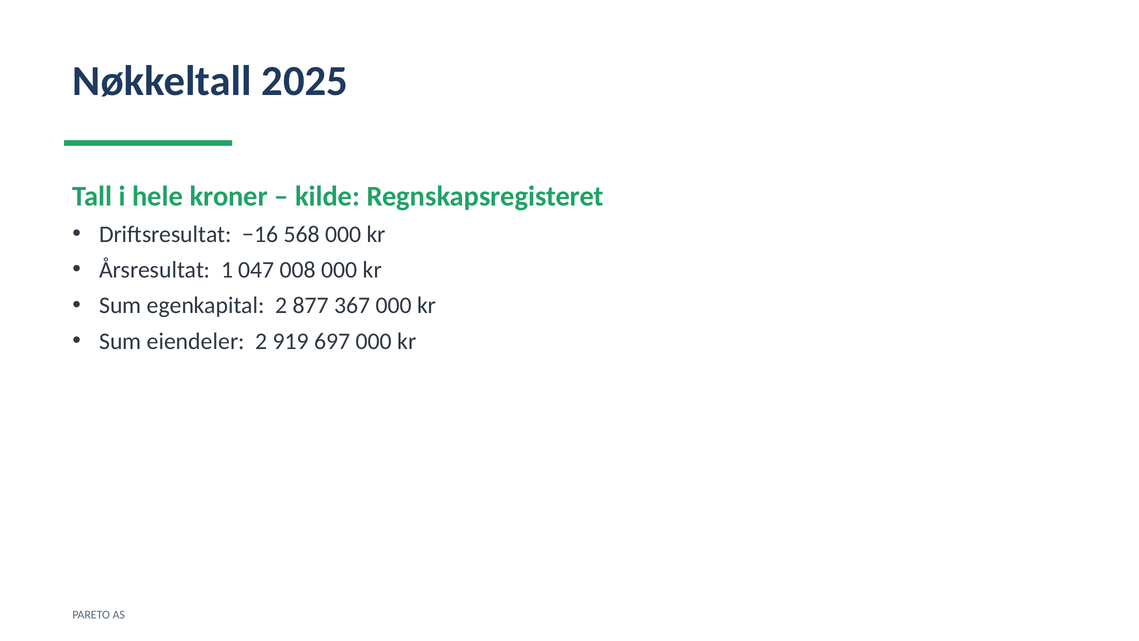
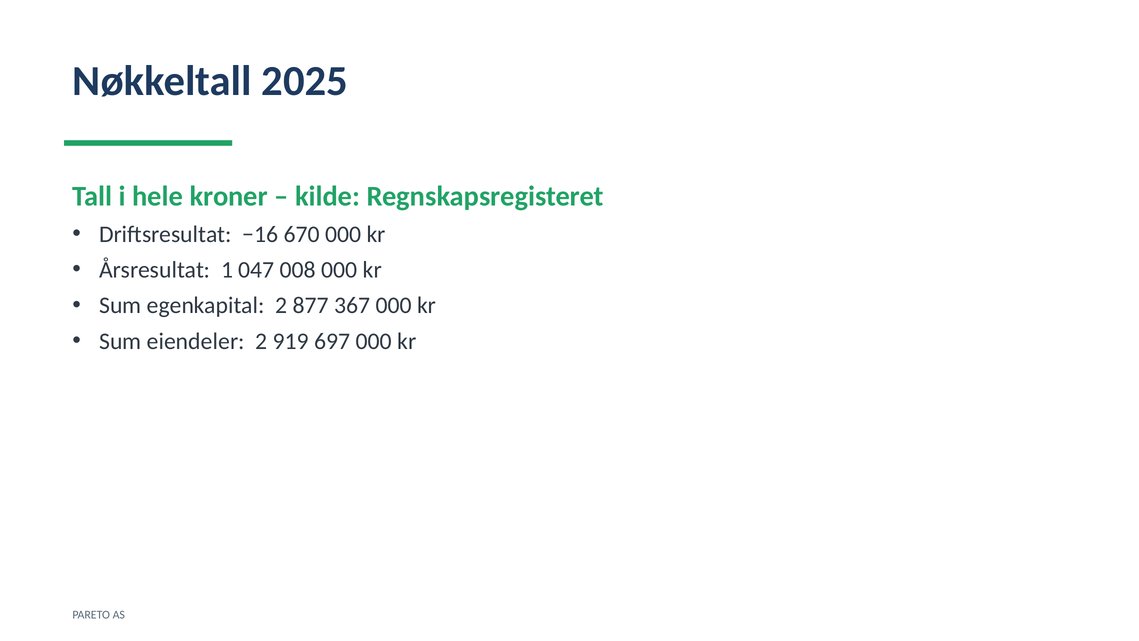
568: 568 -> 670 (302, 234)
